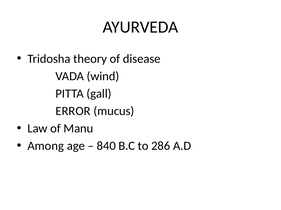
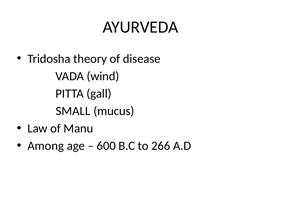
ERROR: ERROR -> SMALL (73, 111)
840: 840 -> 600 (106, 146)
286: 286 -> 266 (161, 146)
